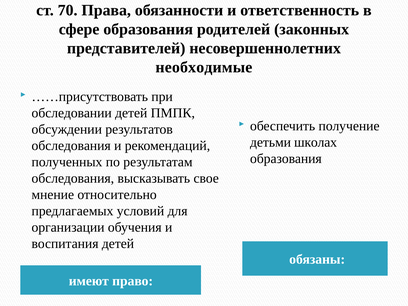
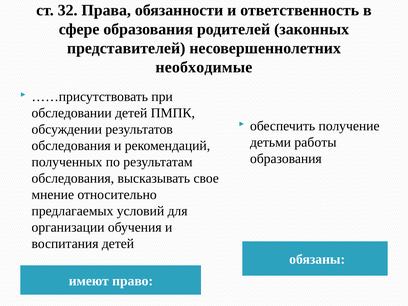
70: 70 -> 32 (68, 10)
школах: школах -> работы (315, 142)
